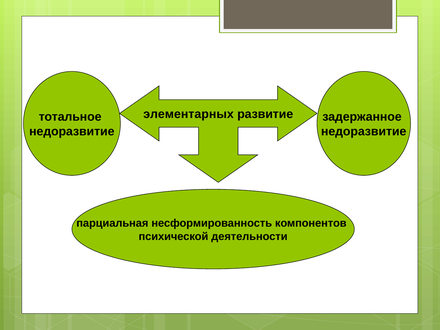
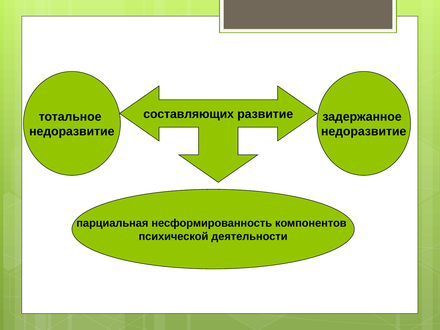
элементарных: элементарных -> составляющих (189, 114)
